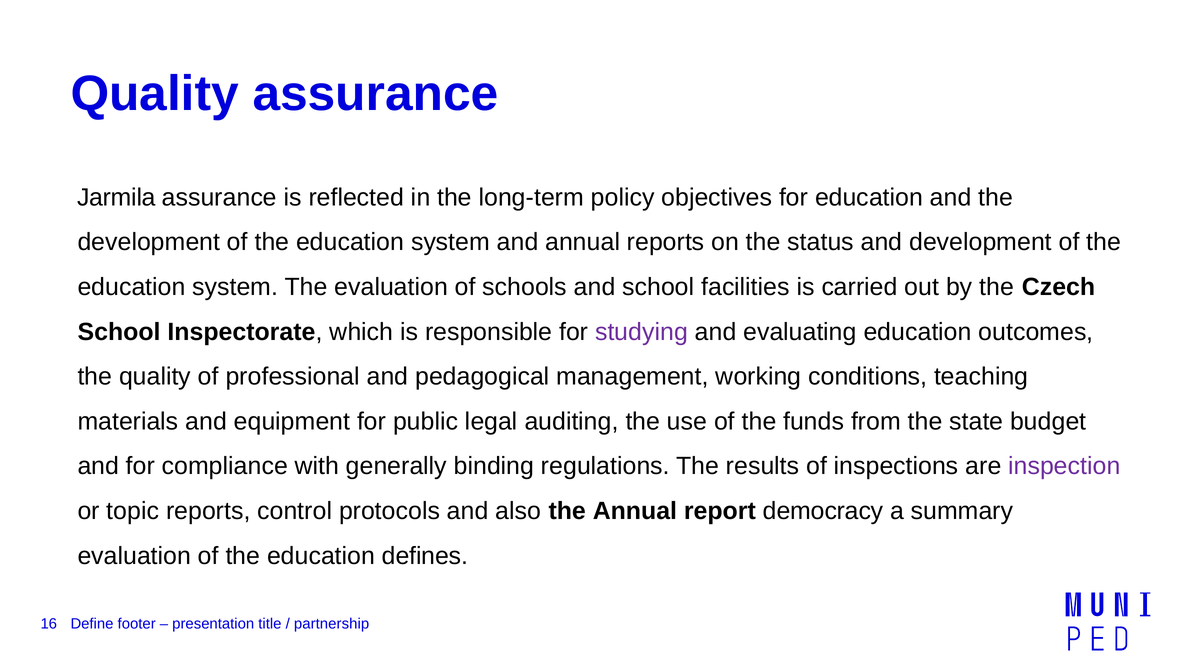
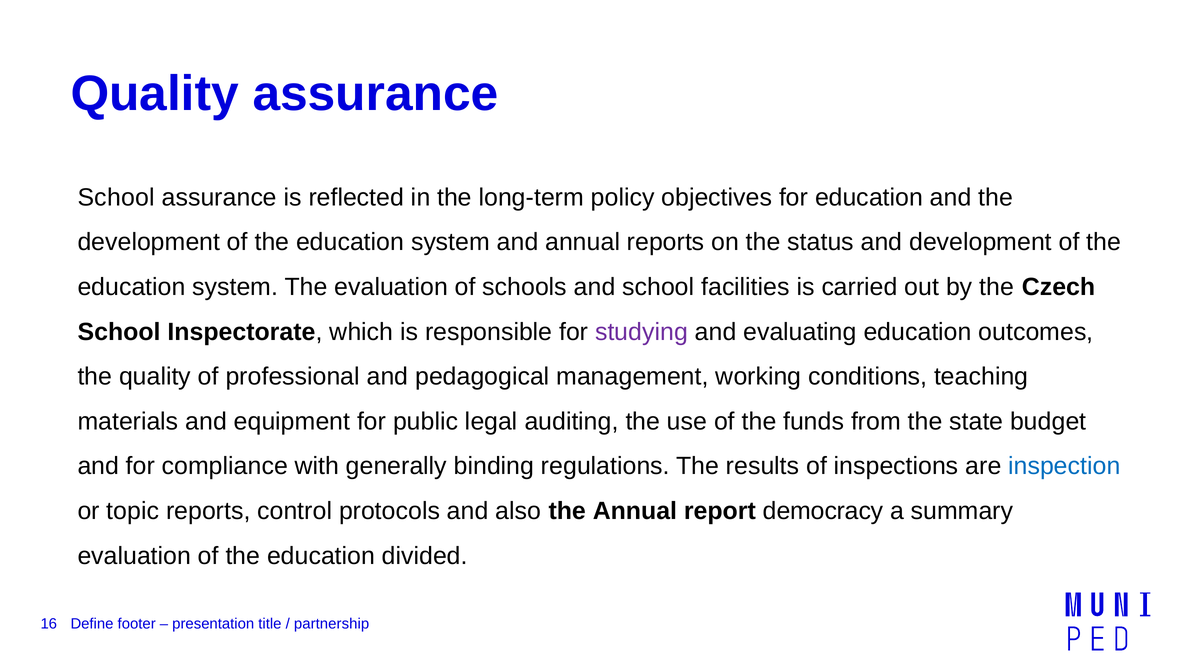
Jarmila: Jarmila -> School (116, 197)
inspection colour: purple -> blue (1064, 466)
defines: defines -> divided (425, 555)
